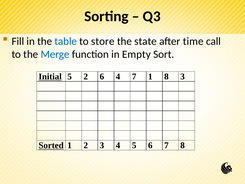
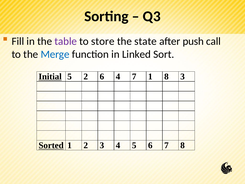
table colour: blue -> purple (66, 41)
time: time -> push (193, 41)
Empty: Empty -> Linked (136, 54)
